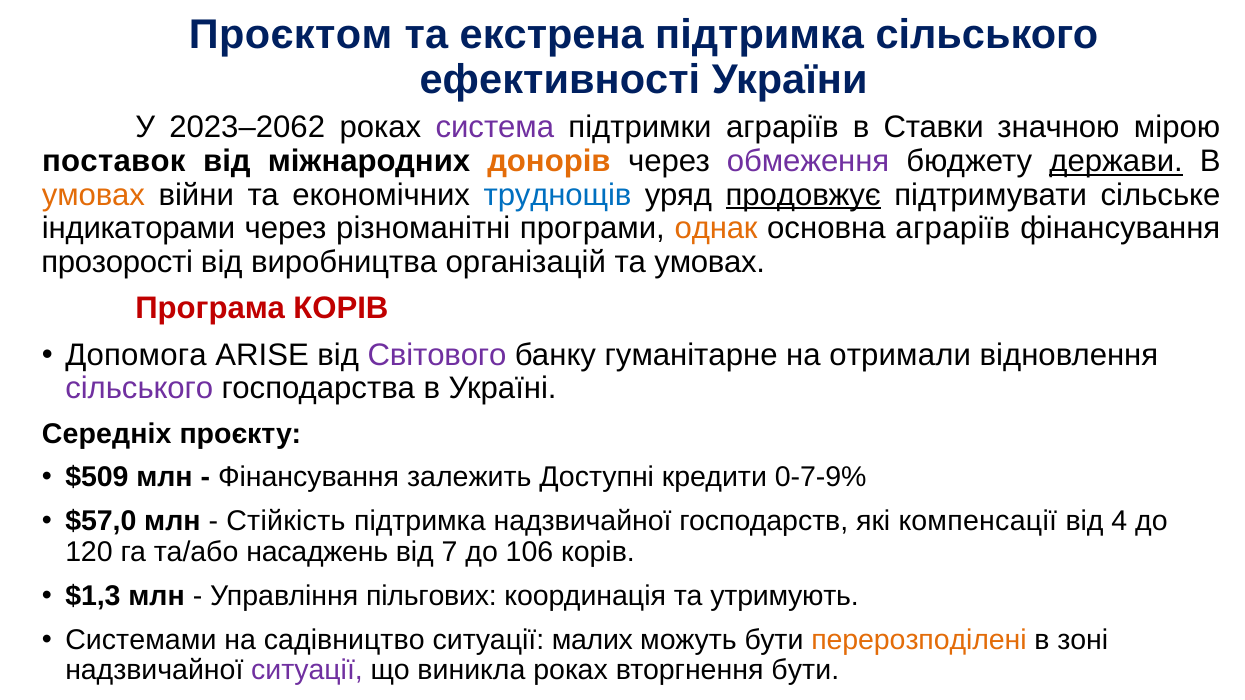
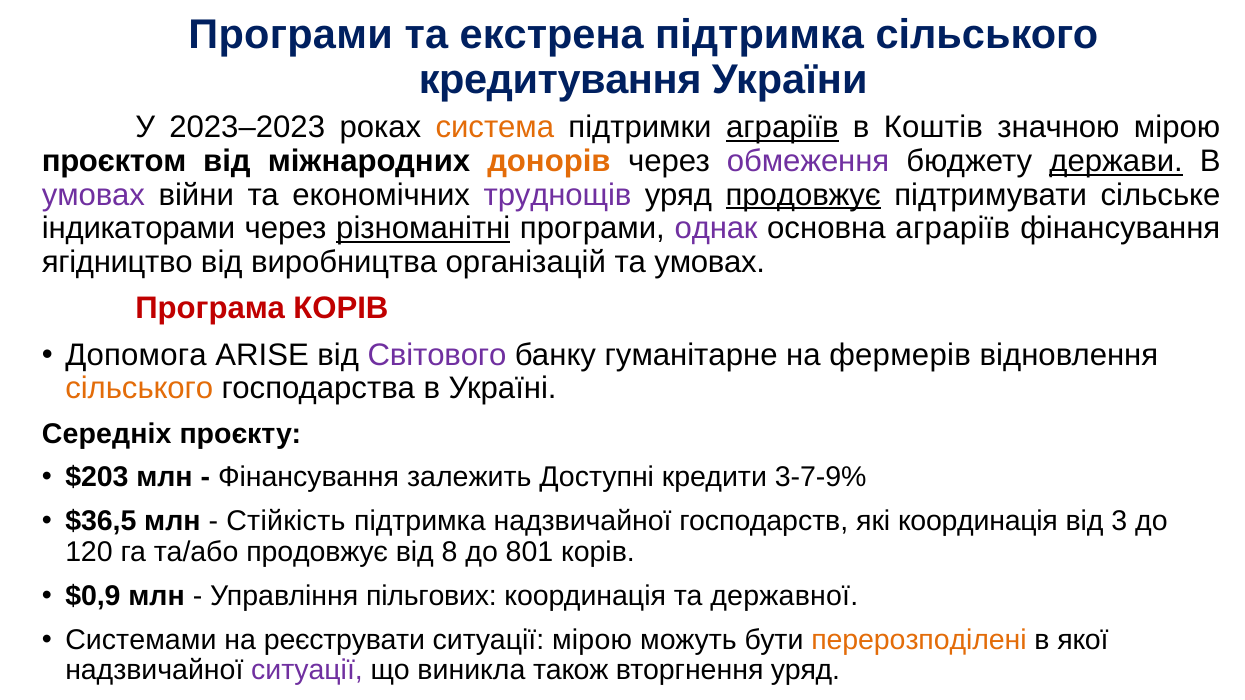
Проєктом: Проєктом -> Програми (291, 35)
ефективності: ефективності -> кредитування (560, 80)
2023–2062: 2023–2062 -> 2023–2023 (247, 128)
система colour: purple -> orange (495, 128)
аграріїв underline: none -> present (782, 128)
Ставки: Ставки -> Коштів (933, 128)
поставок: поставок -> проєктом (114, 161)
умовах colour: orange -> purple (93, 195)
труднощів colour: blue -> purple (558, 195)
різноманітні underline: none -> present (423, 228)
однак colour: orange -> purple (716, 228)
прозорості: прозорості -> ягідництво (117, 262)
отримали: отримали -> фермерів (900, 355)
сільського colour: purple -> orange (139, 389)
$509: $509 -> $203 (97, 478)
0-7-9%: 0-7-9% -> 3-7-9% (821, 478)
$57,0: $57,0 -> $36,5 (101, 522)
які компенсації: компенсації -> координація (978, 522)
4: 4 -> 3 (1119, 522)
та/або насаджень: насаджень -> продовжує (317, 552)
7: 7 -> 8 (450, 552)
106: 106 -> 801 (530, 552)
$1,3: $1,3 -> $0,9 (93, 596)
утримують: утримують -> державної (784, 596)
садівництво: садівництво -> реєструвати (344, 640)
ситуації малих: малих -> мірою (592, 640)
зоні: зоні -> якої (1083, 640)
виникла роках: роках -> також (571, 671)
вторгнення бути: бути -> уряд (805, 671)
